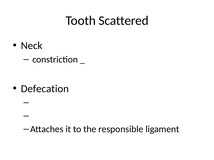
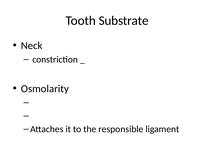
Scattered: Scattered -> Substrate (124, 21)
Defecation: Defecation -> Osmolarity (45, 89)
